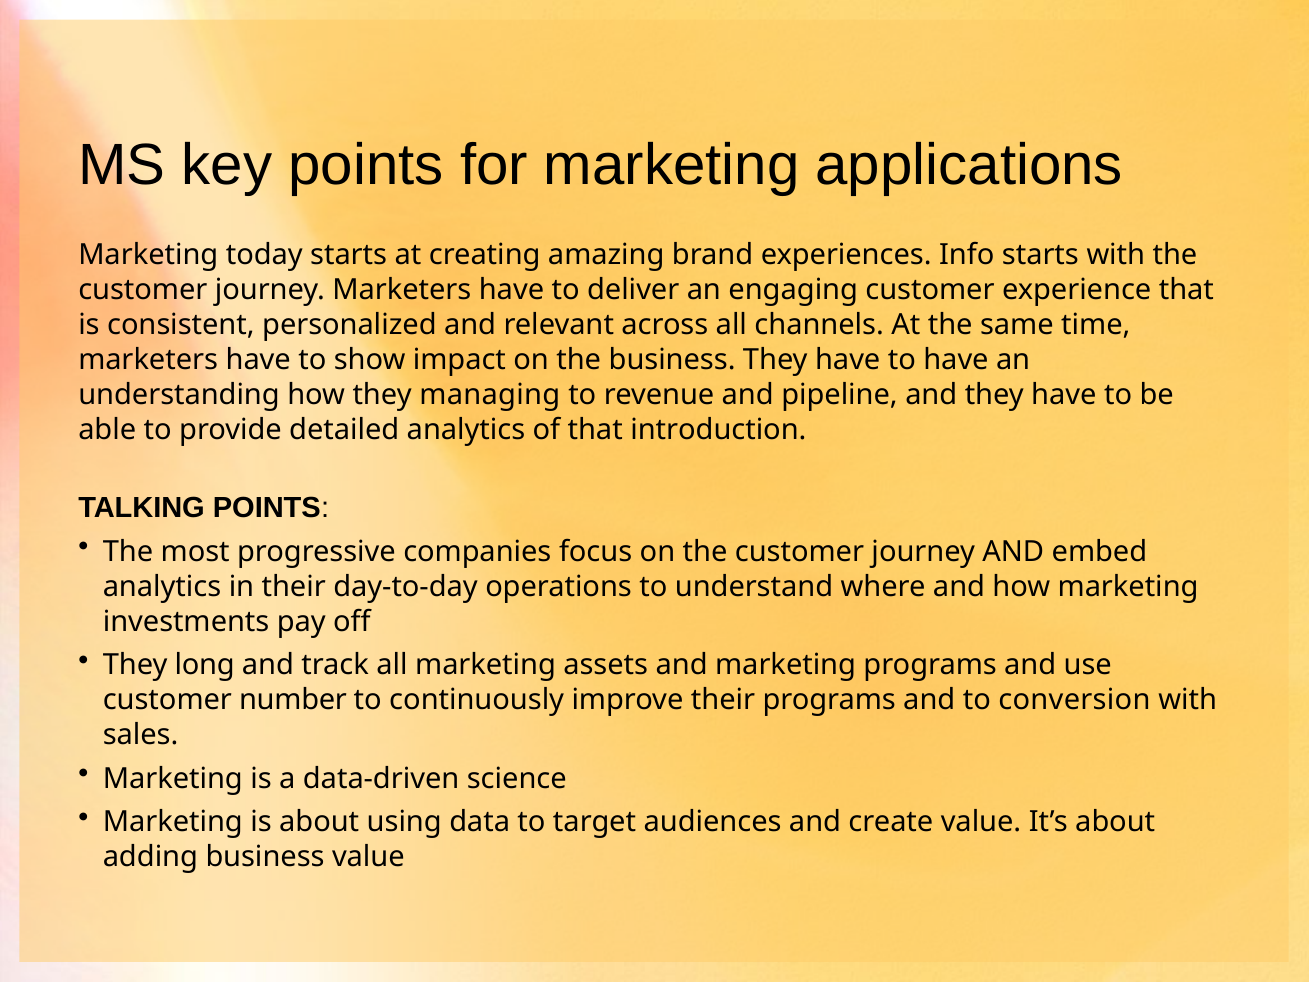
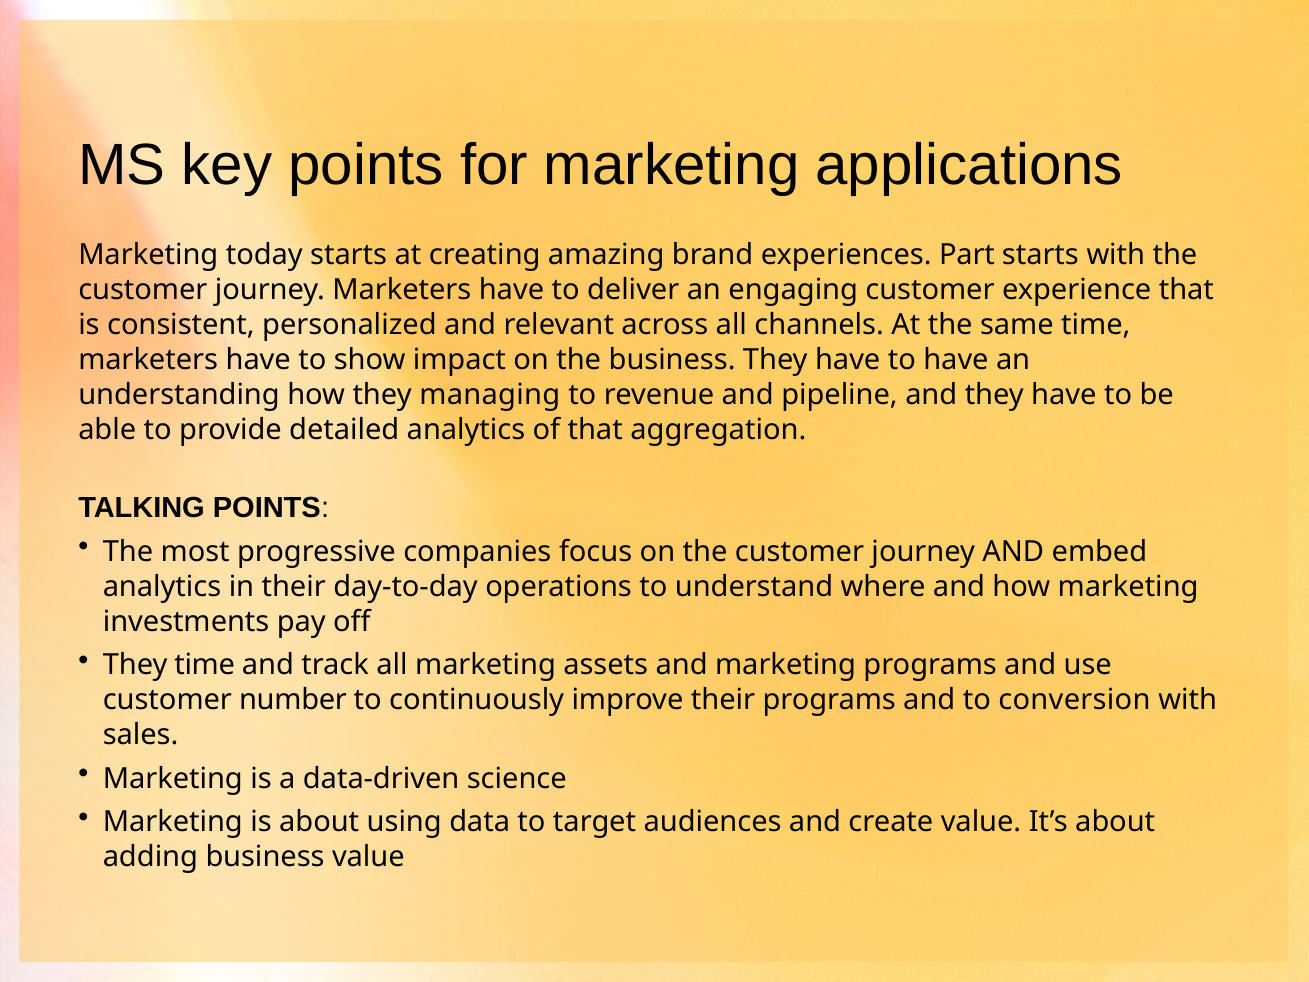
Info: Info -> Part (967, 255)
introduction: introduction -> aggregation (718, 430)
They long: long -> time (205, 665)
